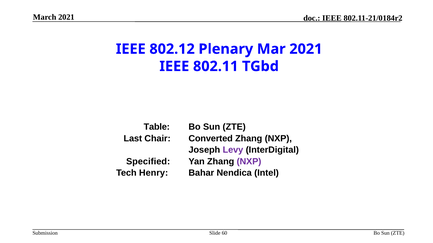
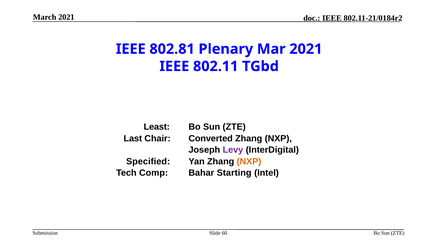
802.12: 802.12 -> 802.81 (172, 49)
Table: Table -> Least (157, 127)
NXP colour: purple -> orange (249, 162)
Henry: Henry -> Comp (154, 173)
Nendica: Nendica -> Starting (234, 173)
